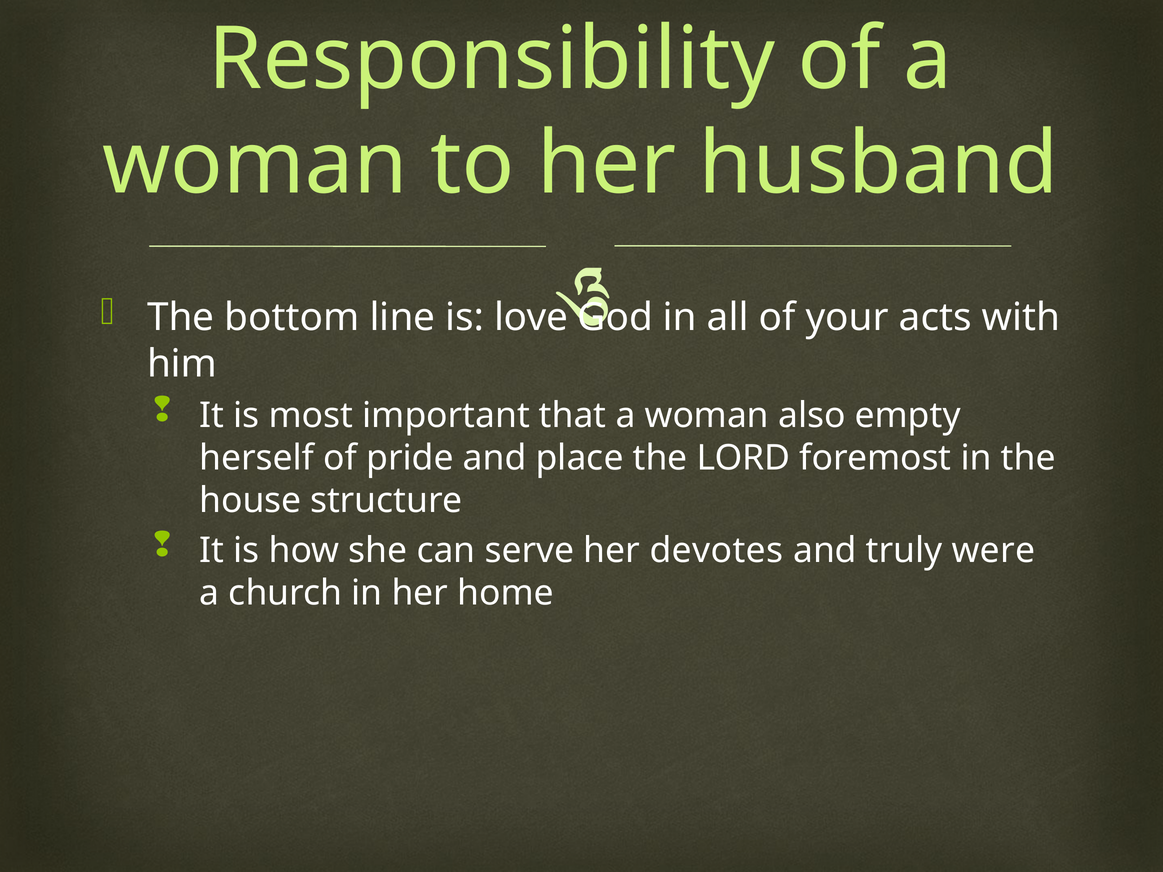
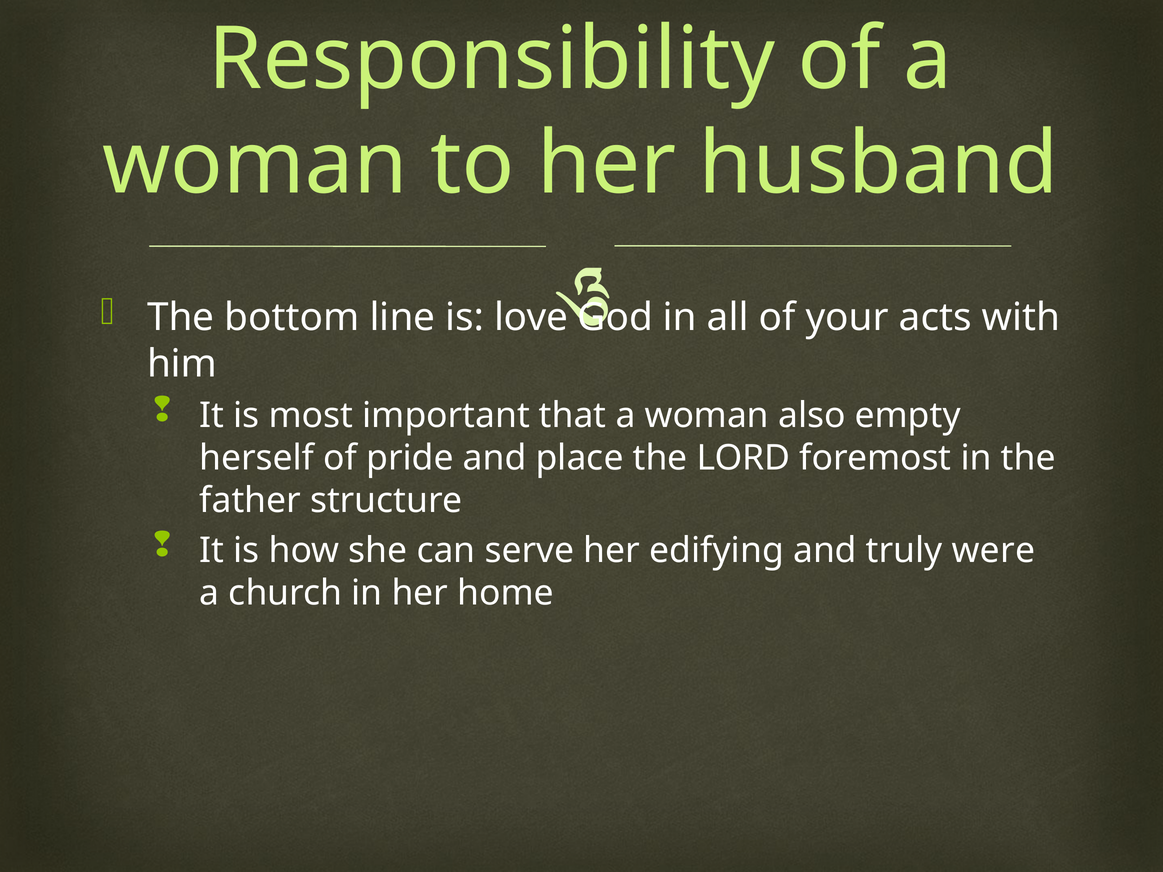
house: house -> father (250, 501)
devotes: devotes -> edifying (717, 550)
